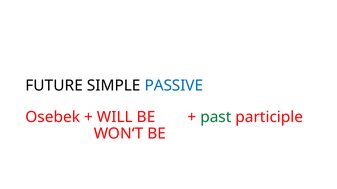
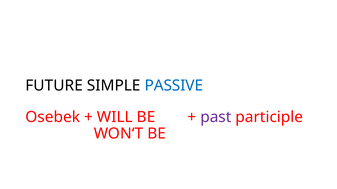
past colour: green -> purple (216, 117)
